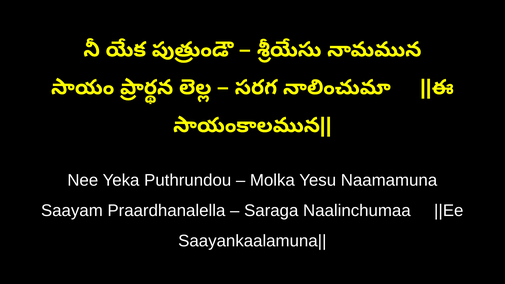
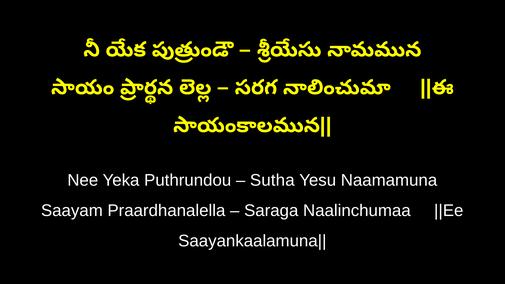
Molka: Molka -> Sutha (272, 180)
